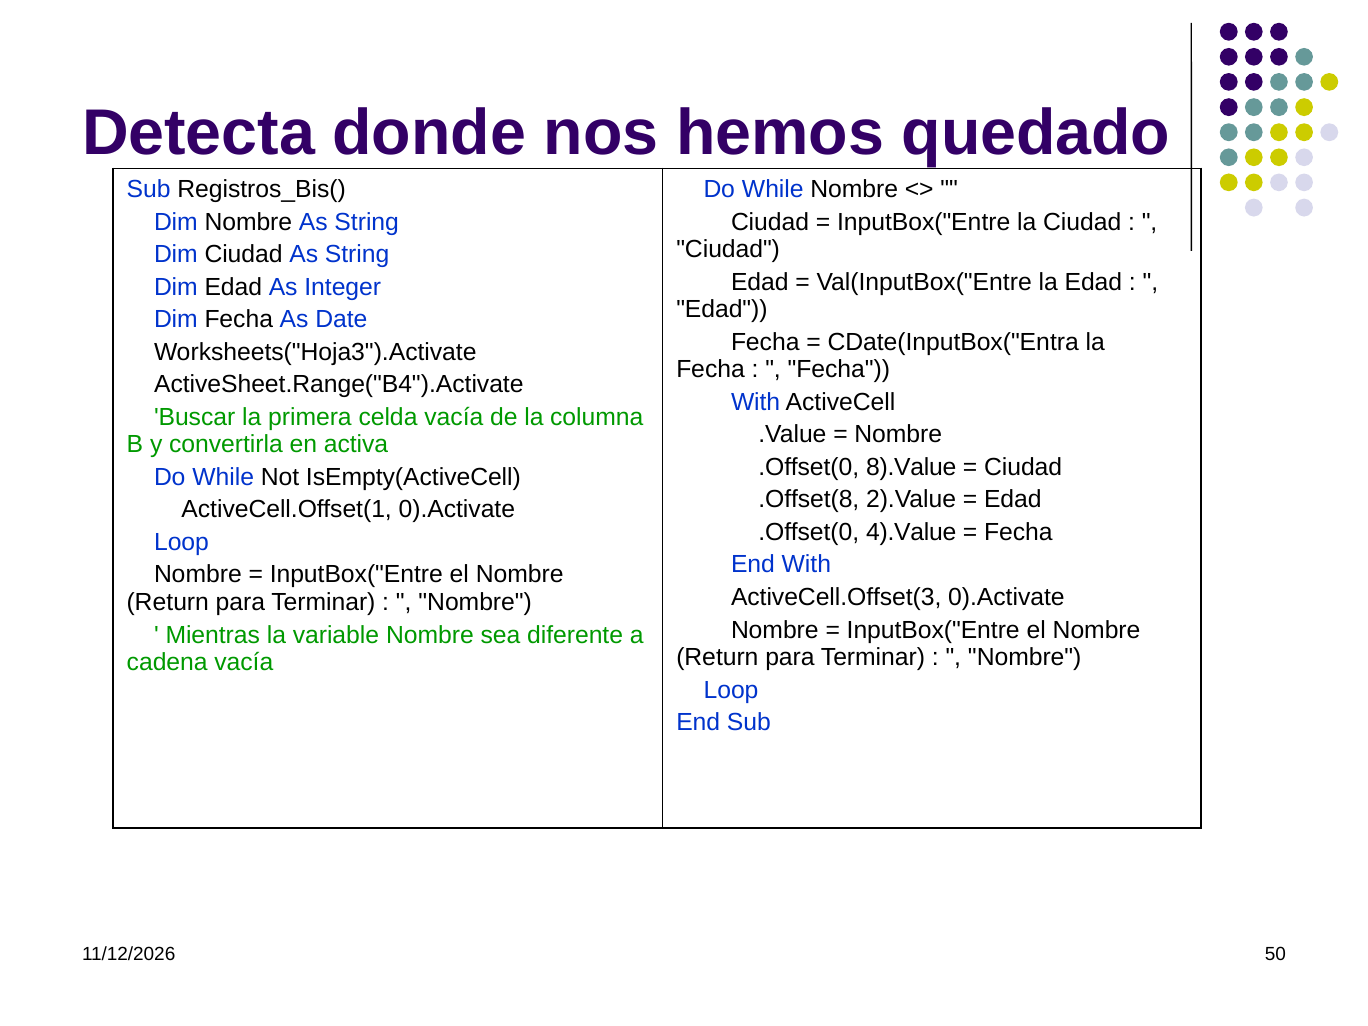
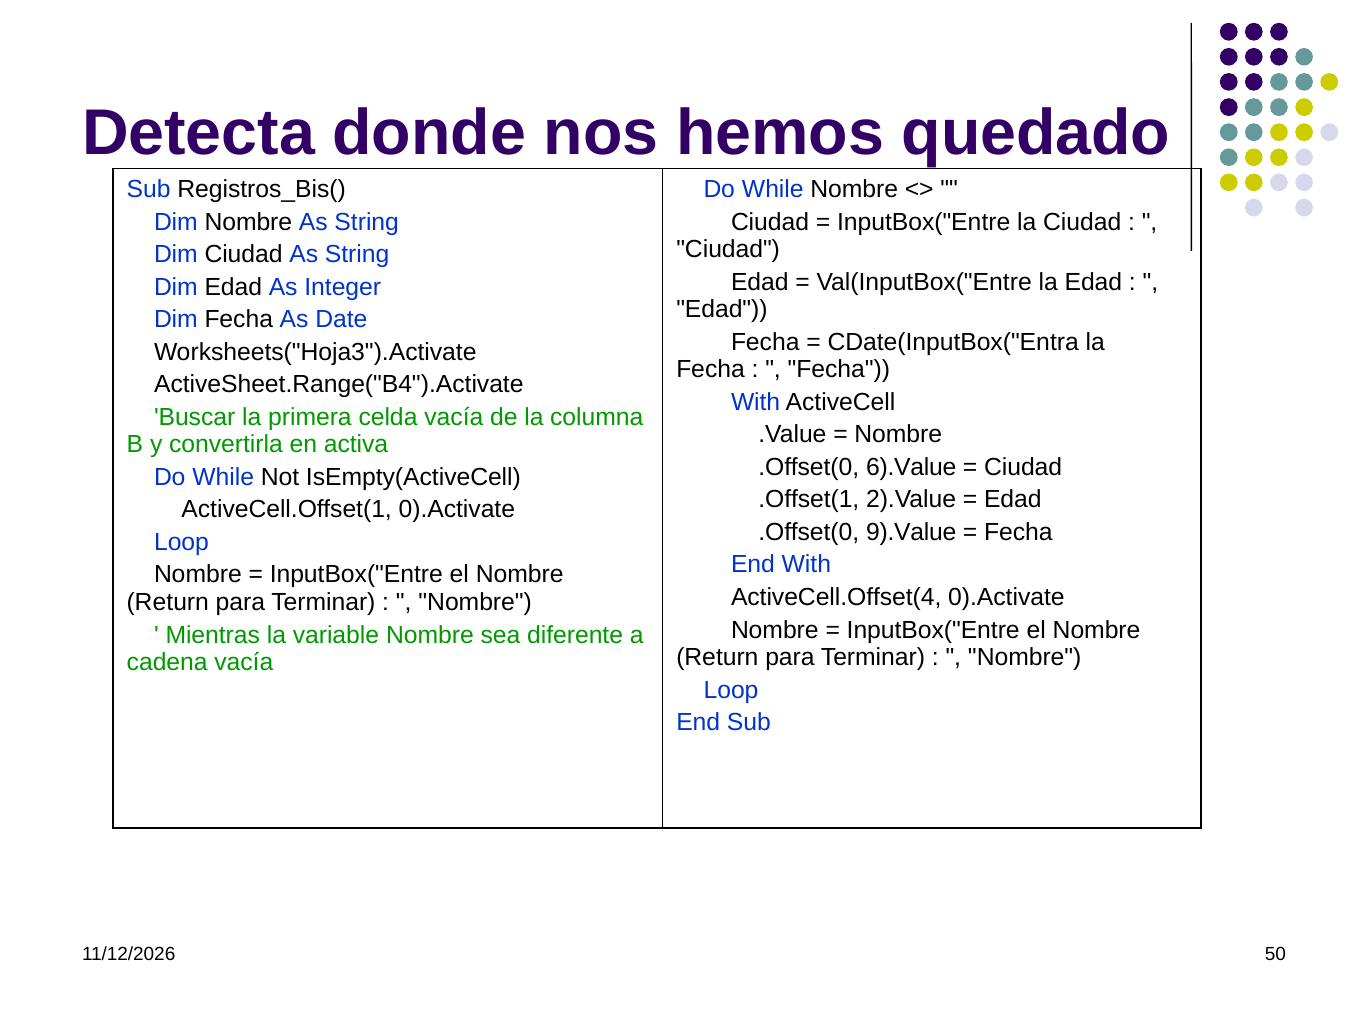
8).Value: 8).Value -> 6).Value (911, 467)
.Offset(8: .Offset(8 -> .Offset(1 (809, 500)
4).Value: 4).Value -> 9).Value (911, 532)
ActiveCell.Offset(3: ActiveCell.Offset(3 -> ActiveCell.Offset(4 (836, 597)
